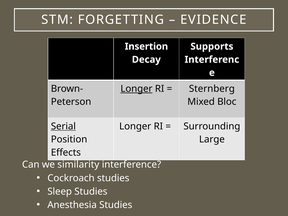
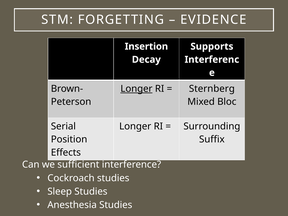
Serial underline: present -> none (63, 126)
Large: Large -> Suffix (212, 139)
similarity: similarity -> sufficient (78, 165)
